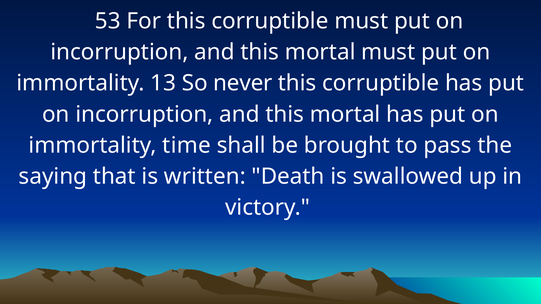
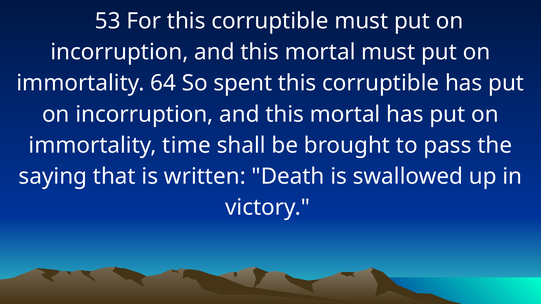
13: 13 -> 64 (163, 83)
never: never -> spent (243, 83)
